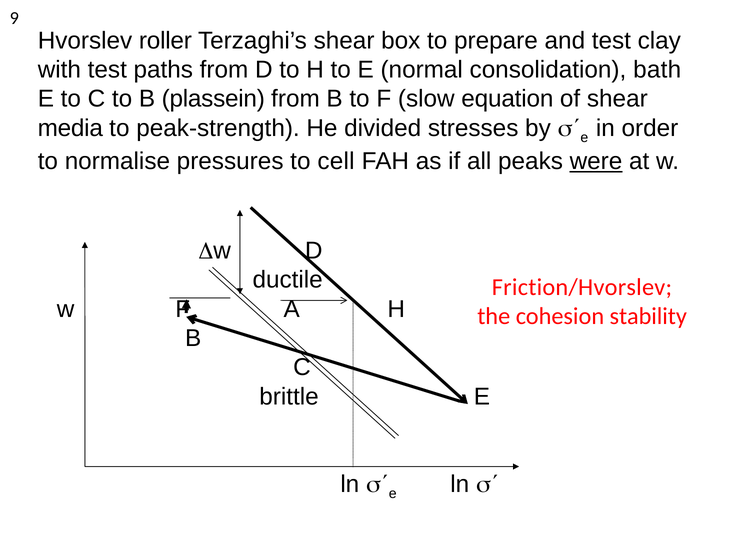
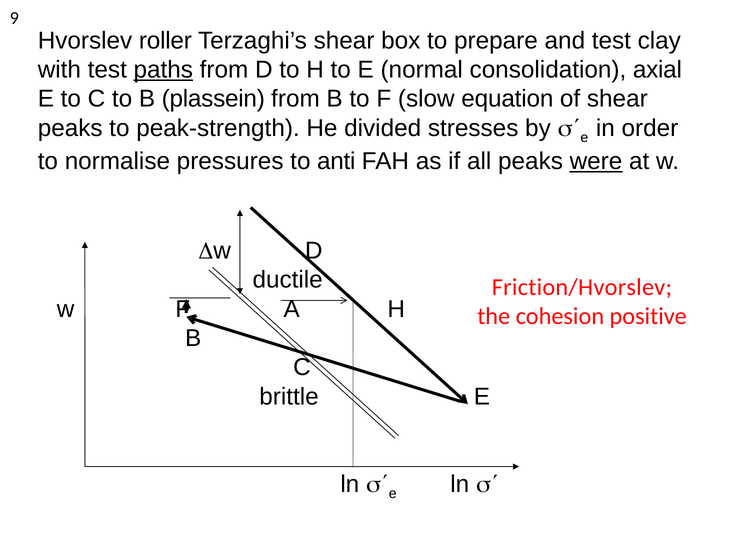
paths underline: none -> present (163, 70)
bath: bath -> axial (657, 70)
media: media -> peaks (70, 128)
cell: cell -> anti (336, 161)
stability: stability -> positive (648, 316)
